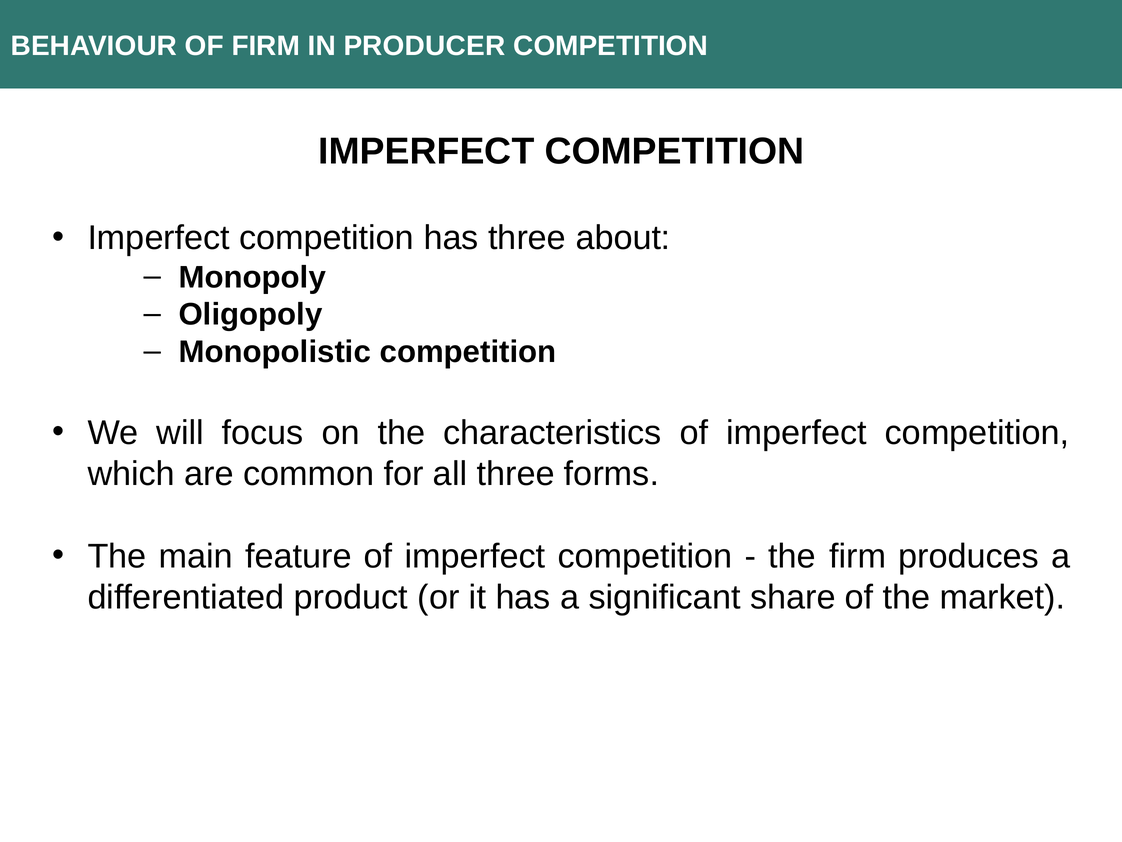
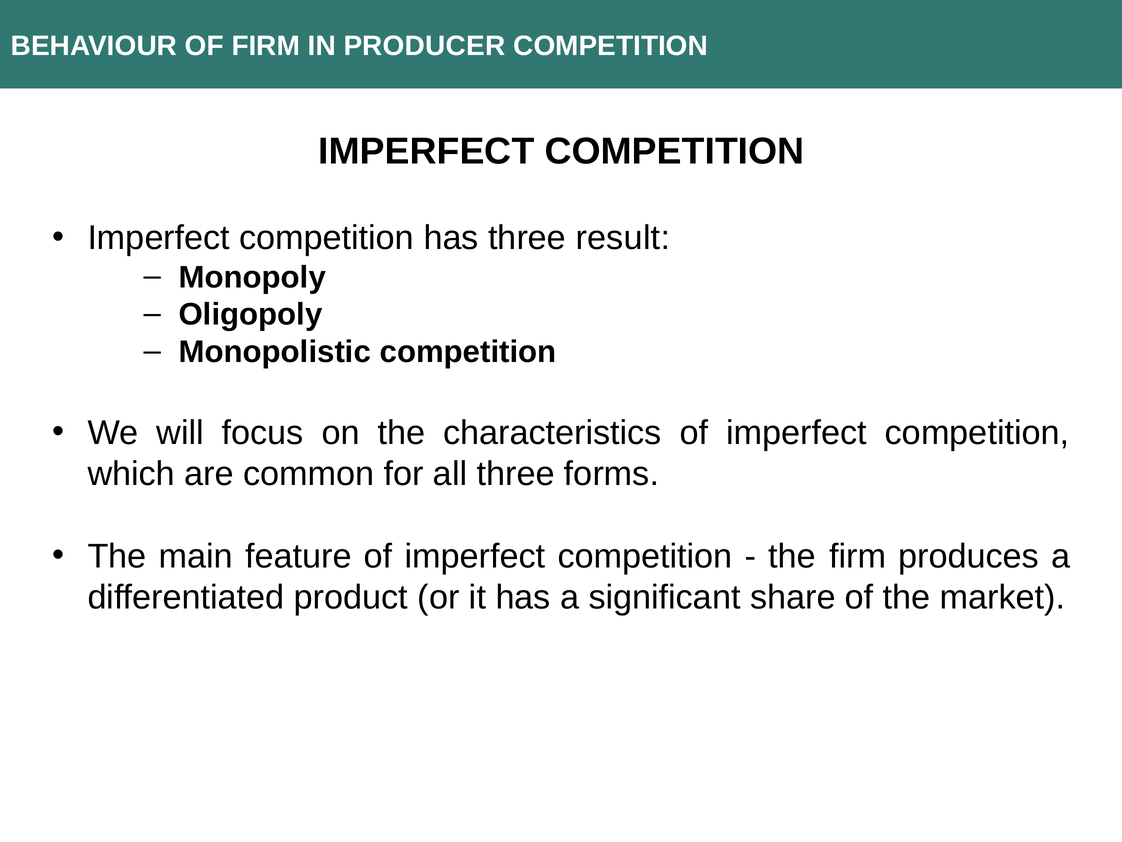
about: about -> result (623, 238)
